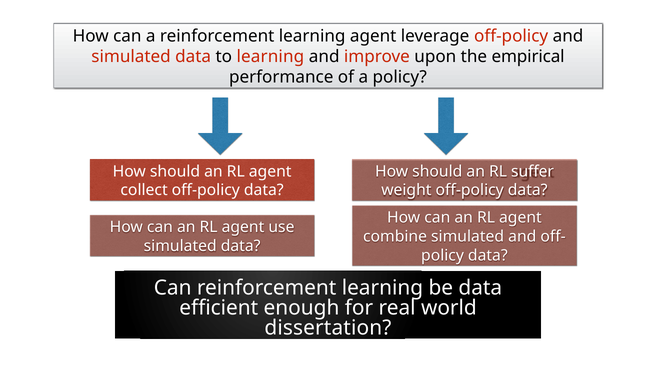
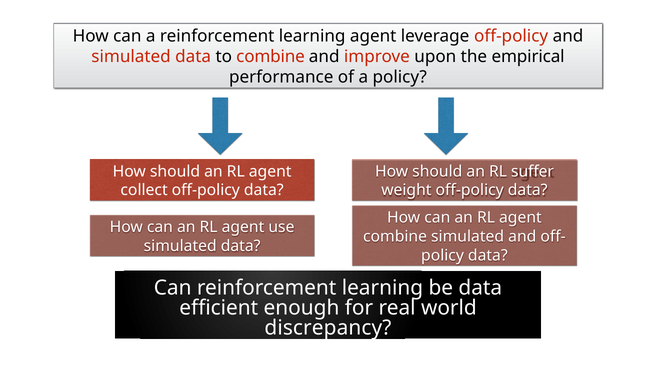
to learning: learning -> combine (271, 57)
dissertation: dissertation -> discrepancy (328, 328)
